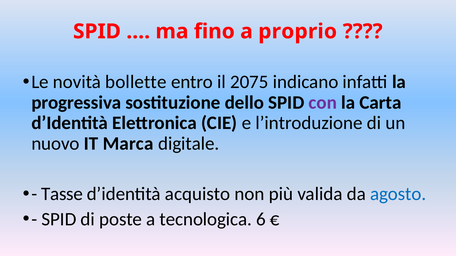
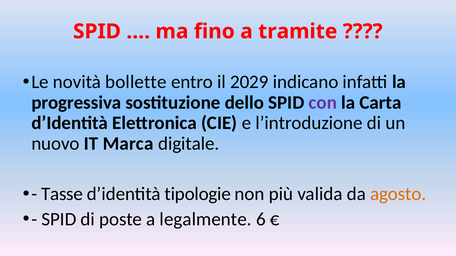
proprio: proprio -> tramite (298, 32)
2075: 2075 -> 2029 (249, 82)
acquisto: acquisto -> tipologie (198, 194)
agosto colour: blue -> orange (398, 194)
tecnologica: tecnologica -> legalmente (206, 220)
